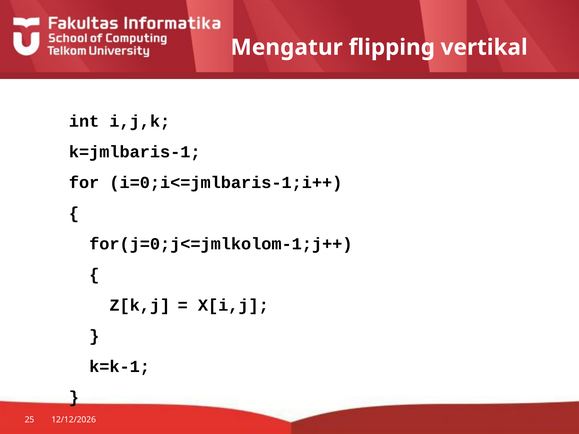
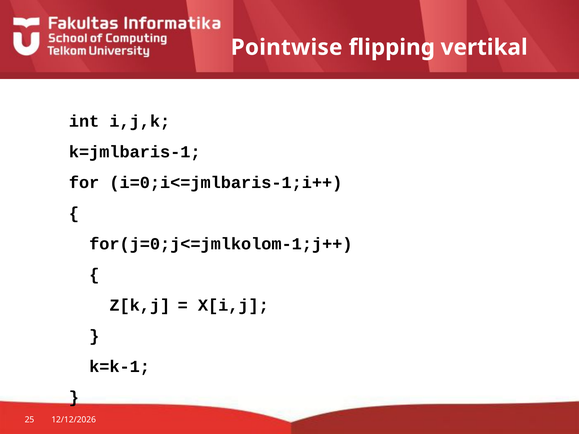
Mengatur: Mengatur -> Pointwise (287, 47)
